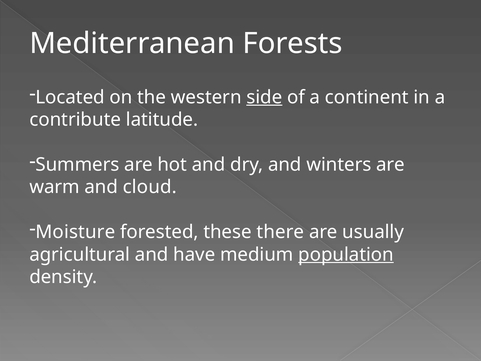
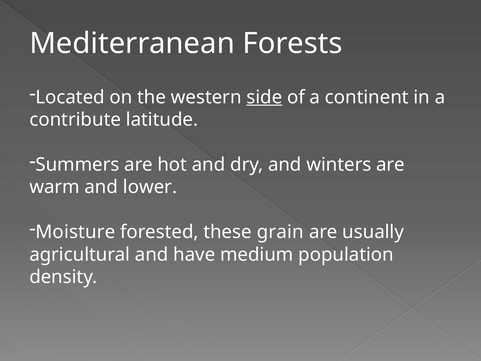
cloud: cloud -> lower (150, 187)
there: there -> grain (280, 232)
population underline: present -> none (346, 254)
